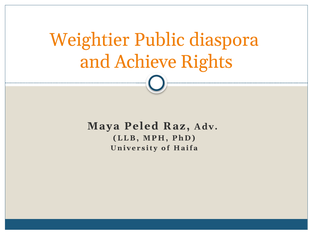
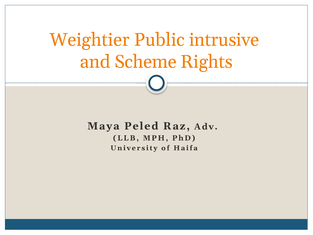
diaspora: diaspora -> intrusive (224, 40)
Achieve: Achieve -> Scheme (146, 62)
